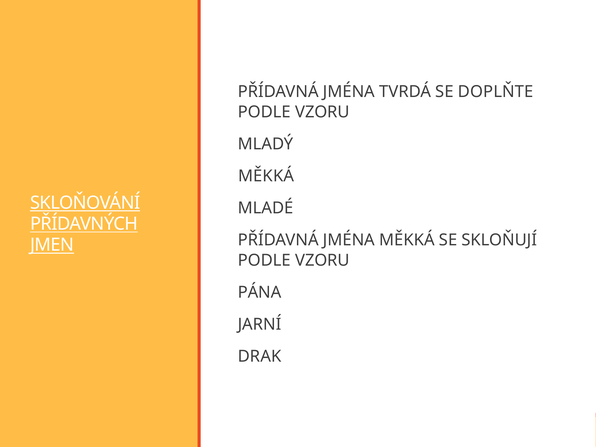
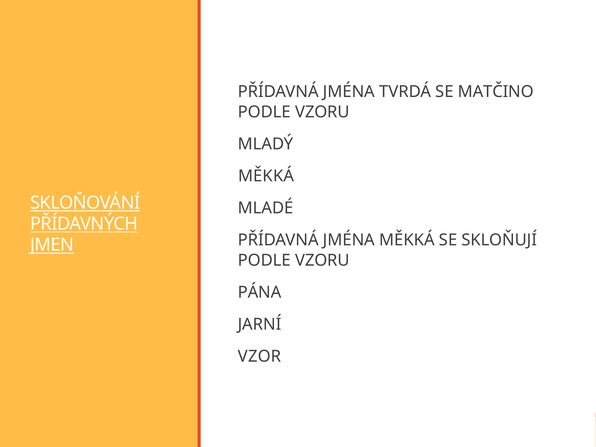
DOPLŇTE: DOPLŇTE -> MATČINO (496, 92)
DRAK: DRAK -> VZOR (260, 356)
